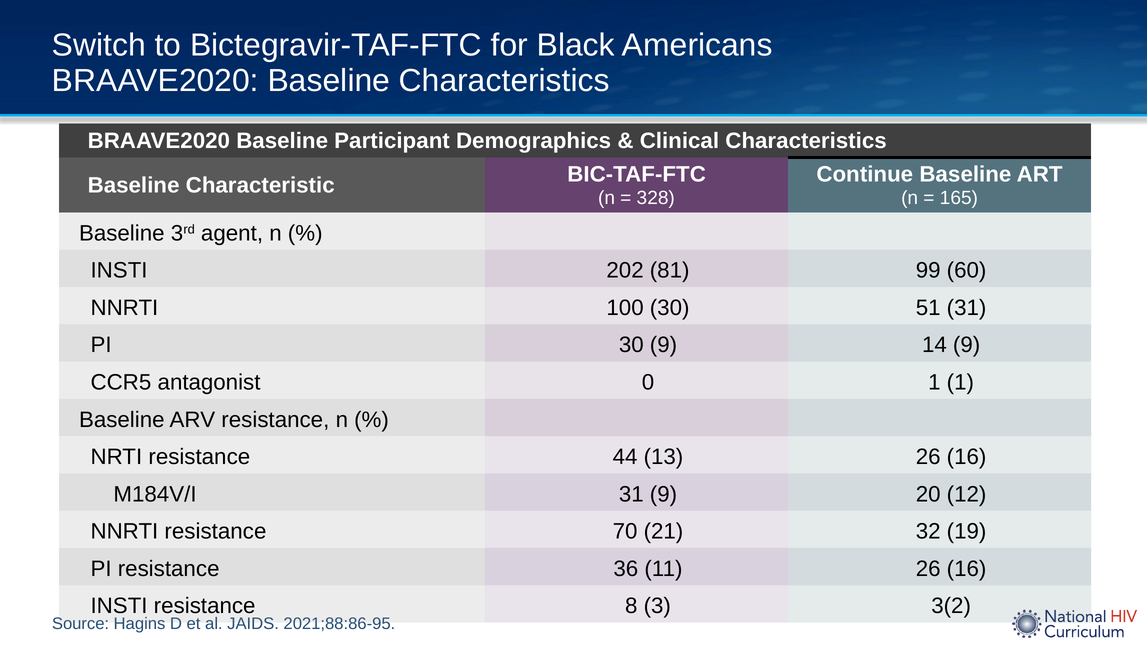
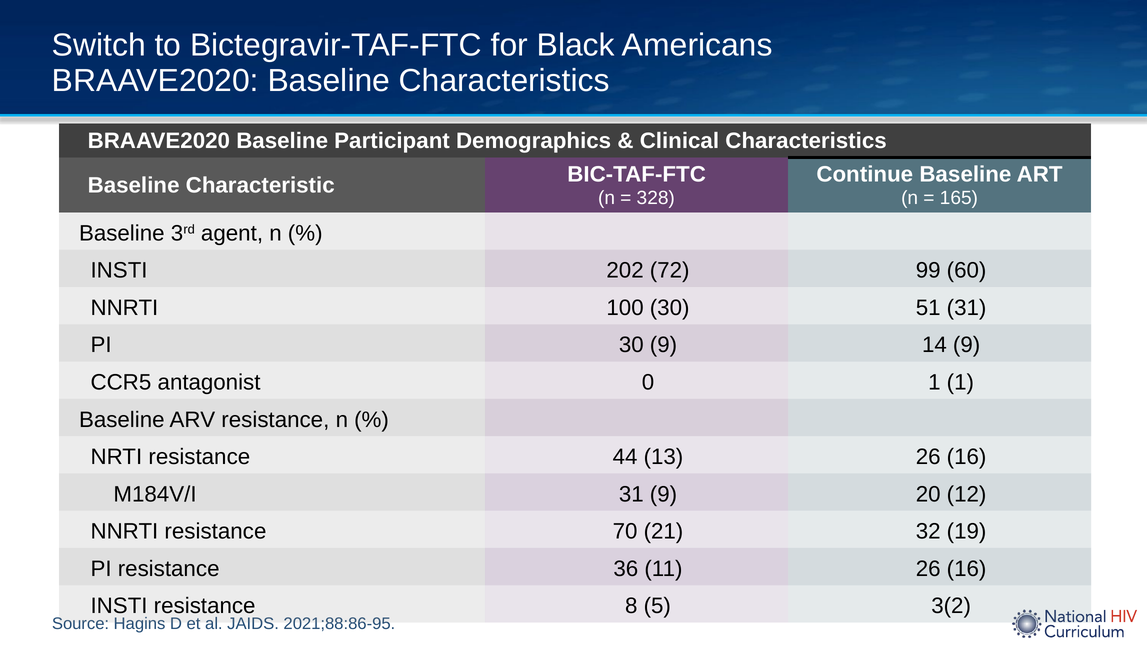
81: 81 -> 72 (670, 271)
3: 3 -> 5 (657, 606)
